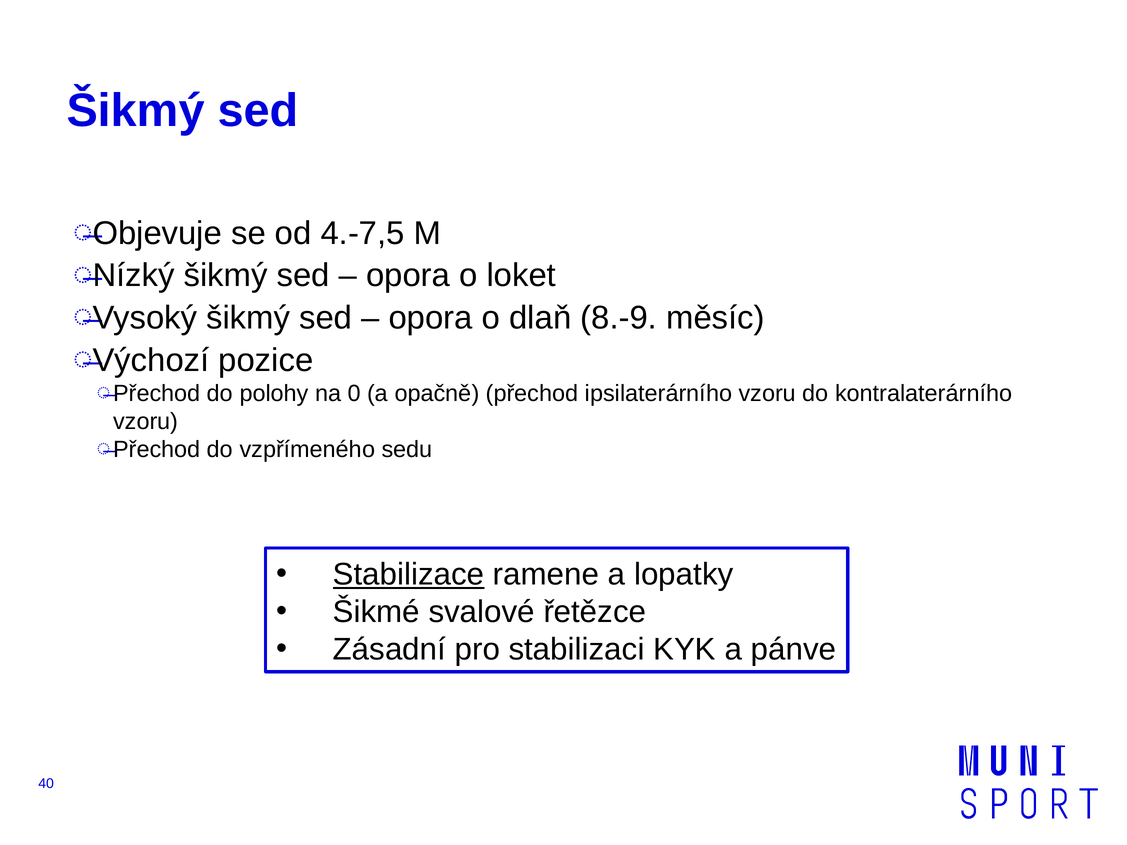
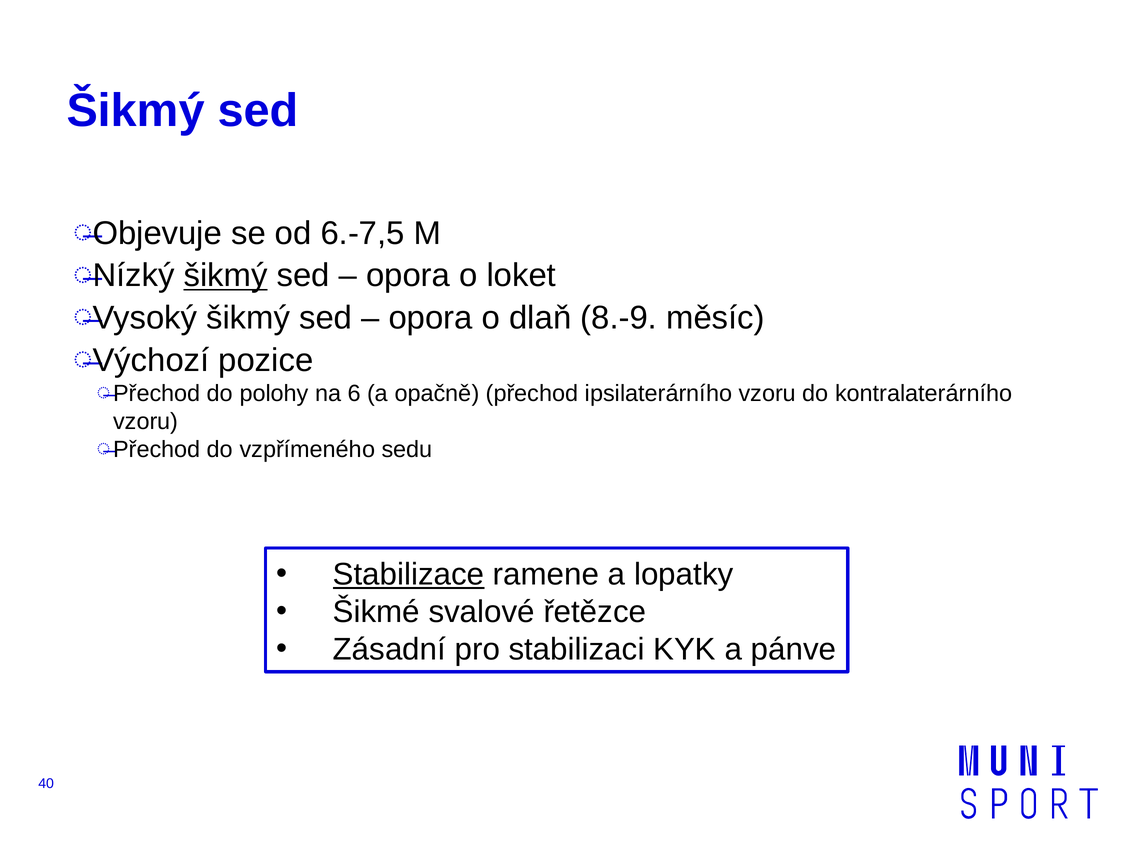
4.-7,5: 4.-7,5 -> 6.-7,5 (363, 233)
šikmý underline: none -> present (226, 276)
0: 0 -> 6 (354, 393)
